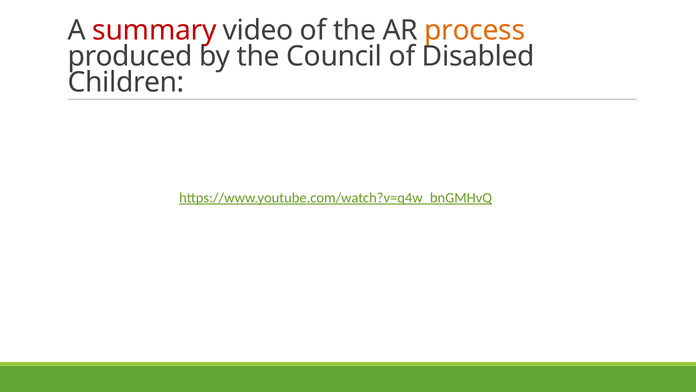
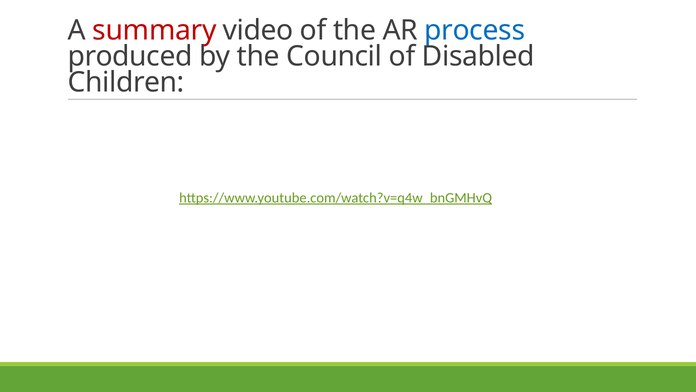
process colour: orange -> blue (475, 30)
